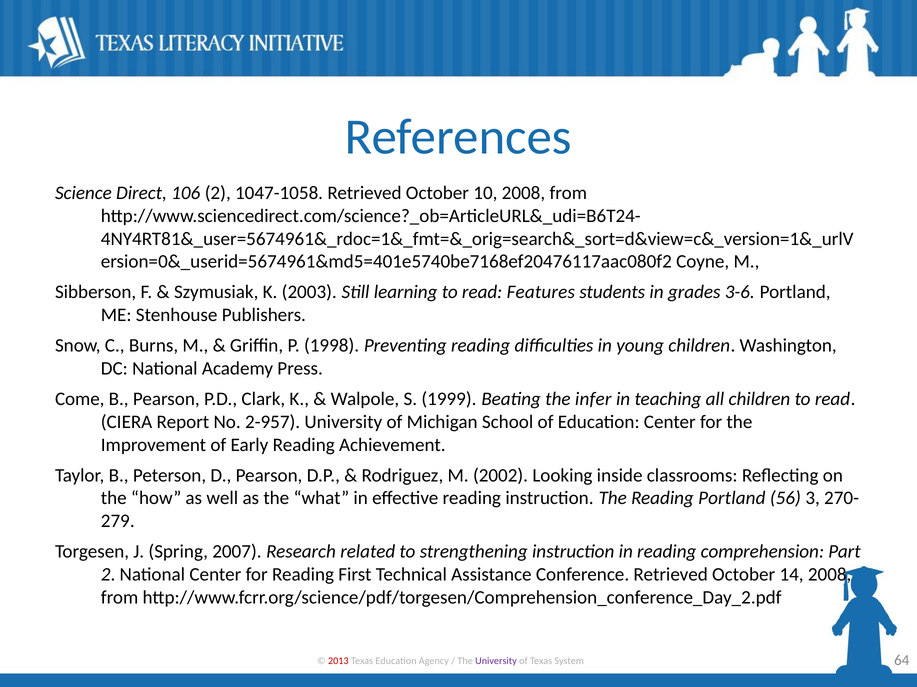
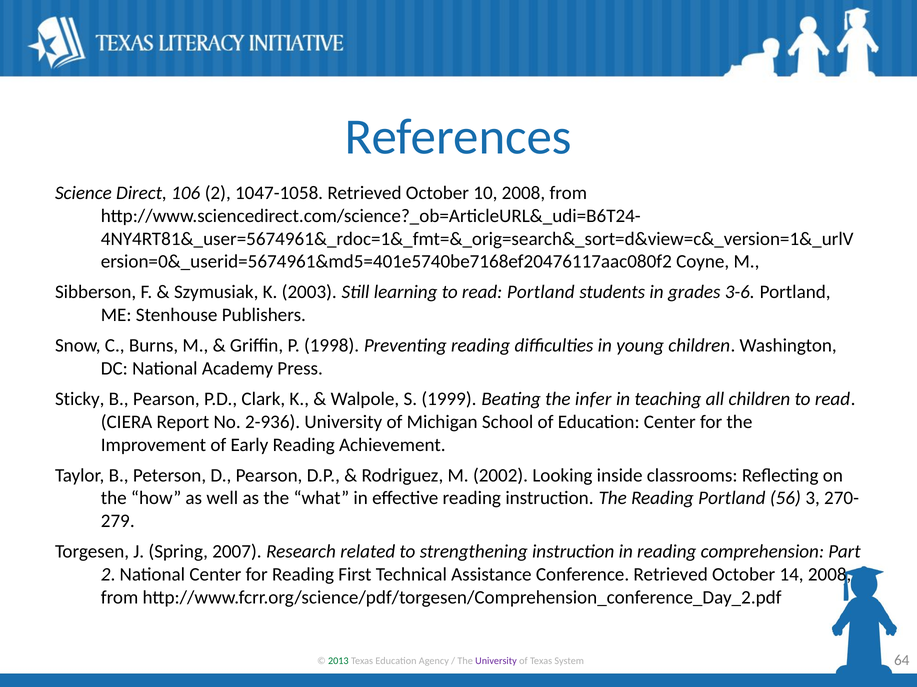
read Features: Features -> Portland (541, 292)
Come: Come -> Sticky (80, 399)
2-957: 2-957 -> 2-936 (273, 422)
2013 colour: red -> green (338, 662)
